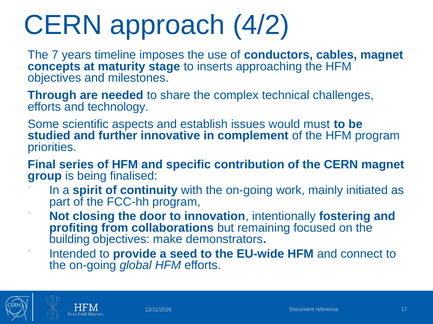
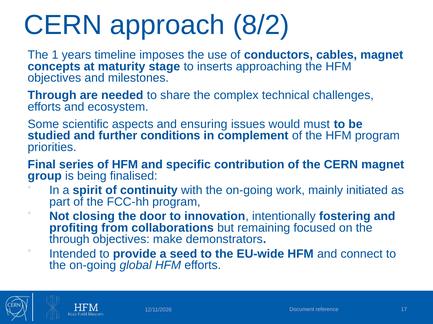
4/2: 4/2 -> 8/2 (261, 25)
7: 7 -> 1 (55, 55)
technology: technology -> ecosystem (118, 107)
establish: establish -> ensuring (204, 124)
innovative: innovative -> conditions (170, 136)
building: building -> through (69, 240)
